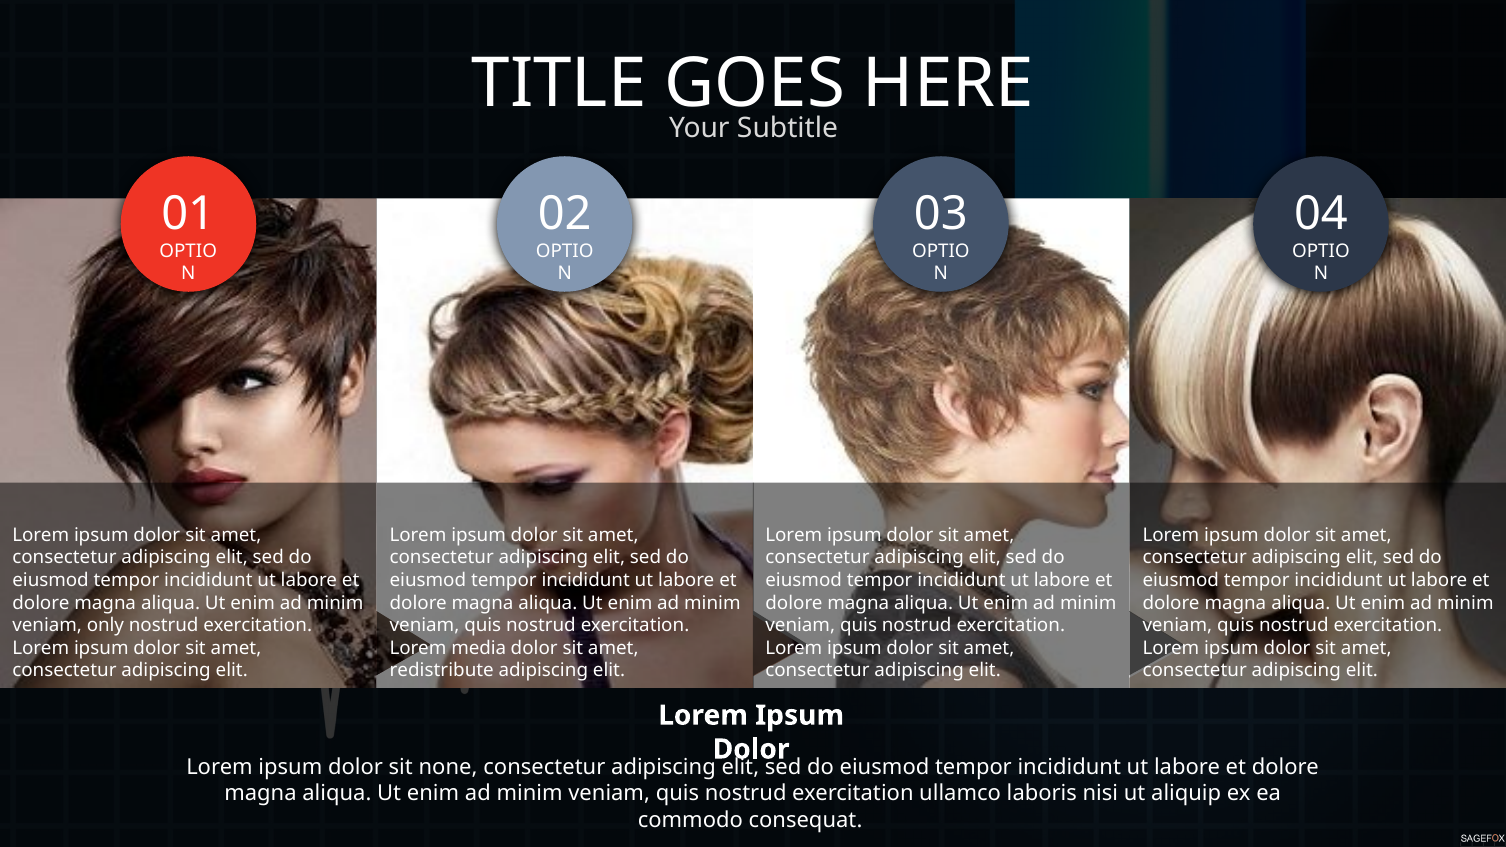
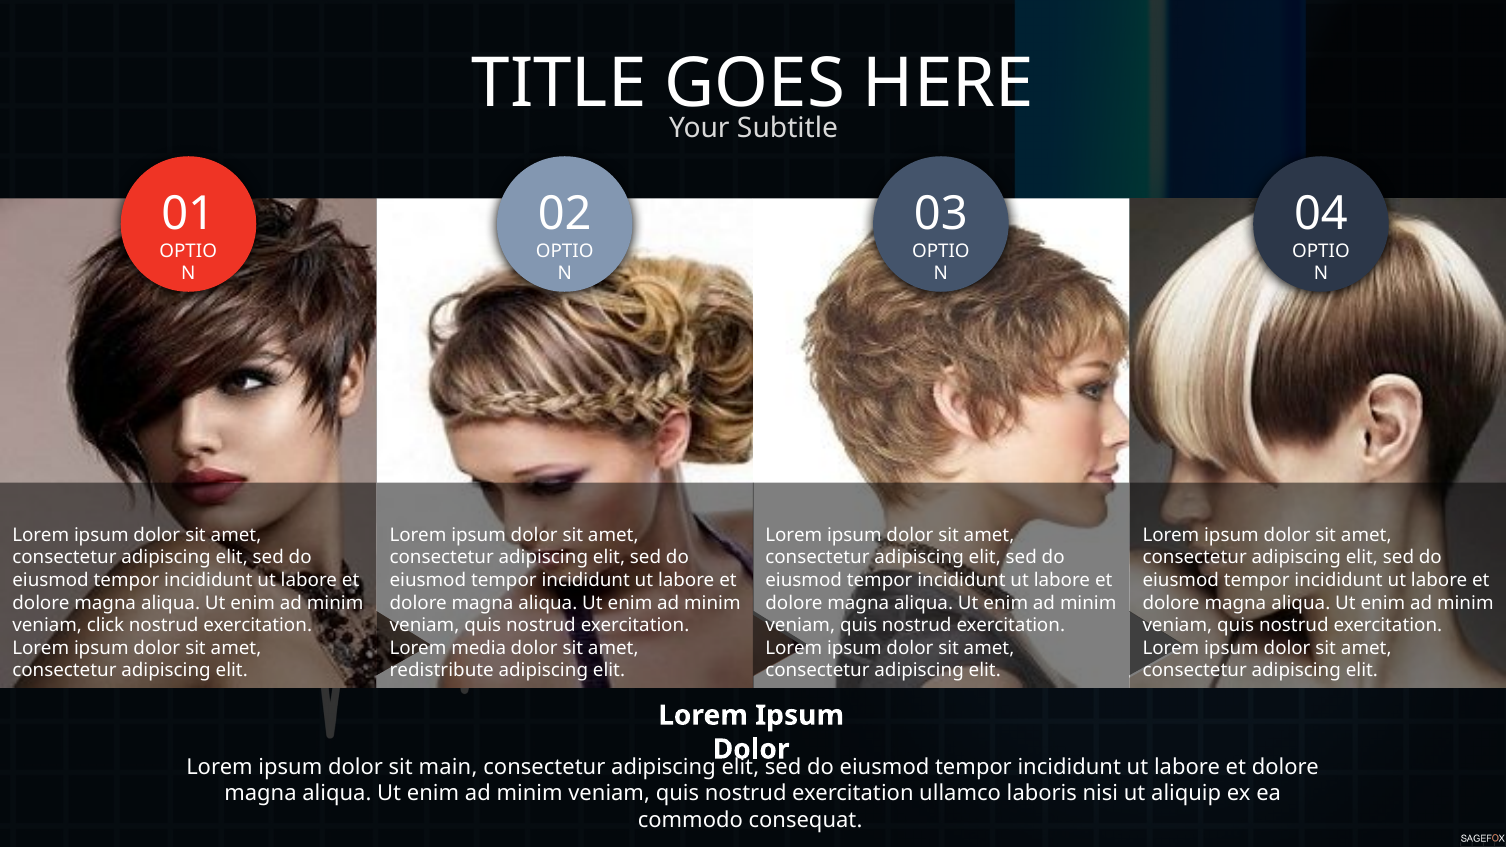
only: only -> click (106, 626)
none: none -> main (448, 767)
